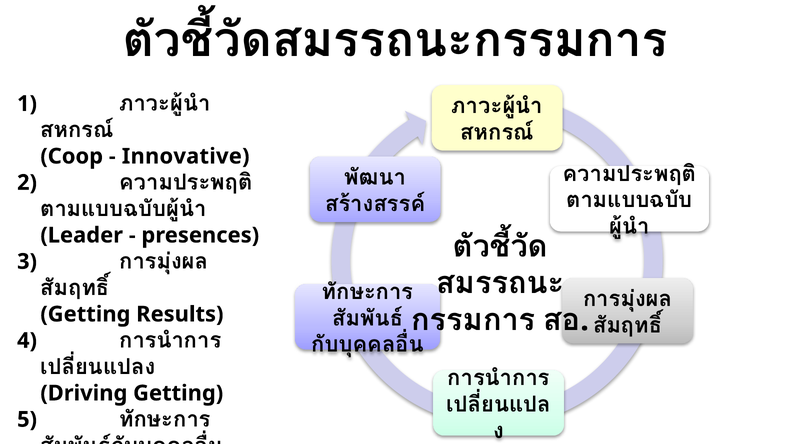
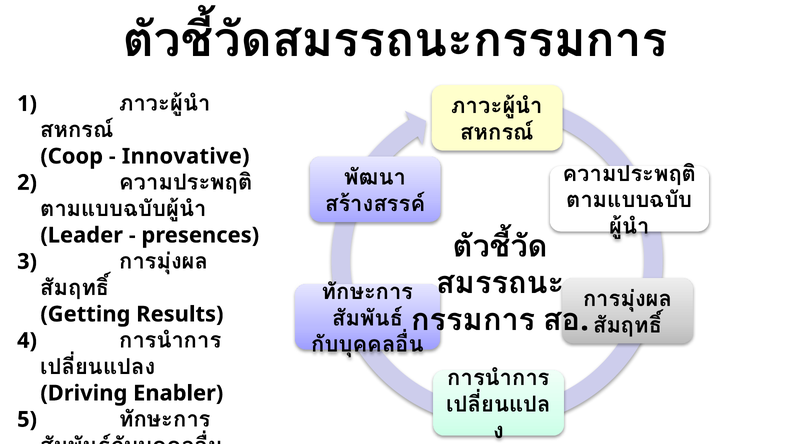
Driving Getting: Getting -> Enabler (178, 393)
